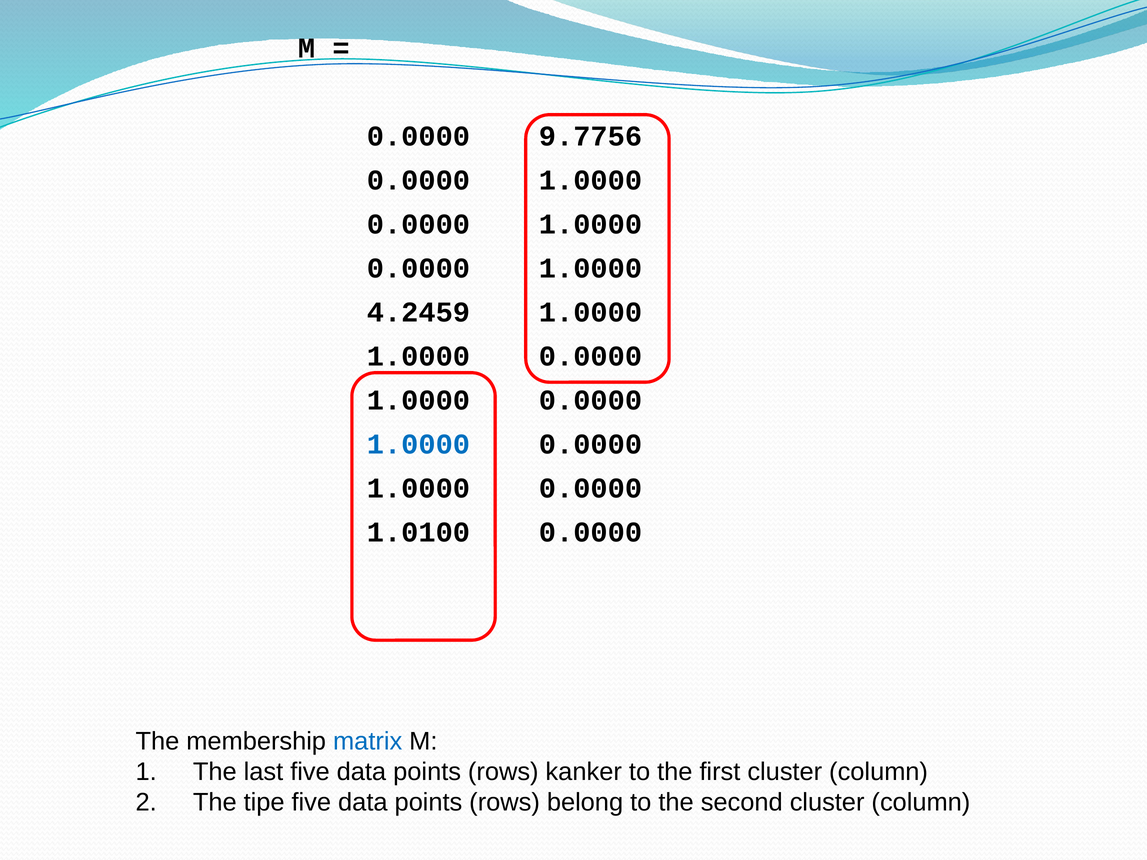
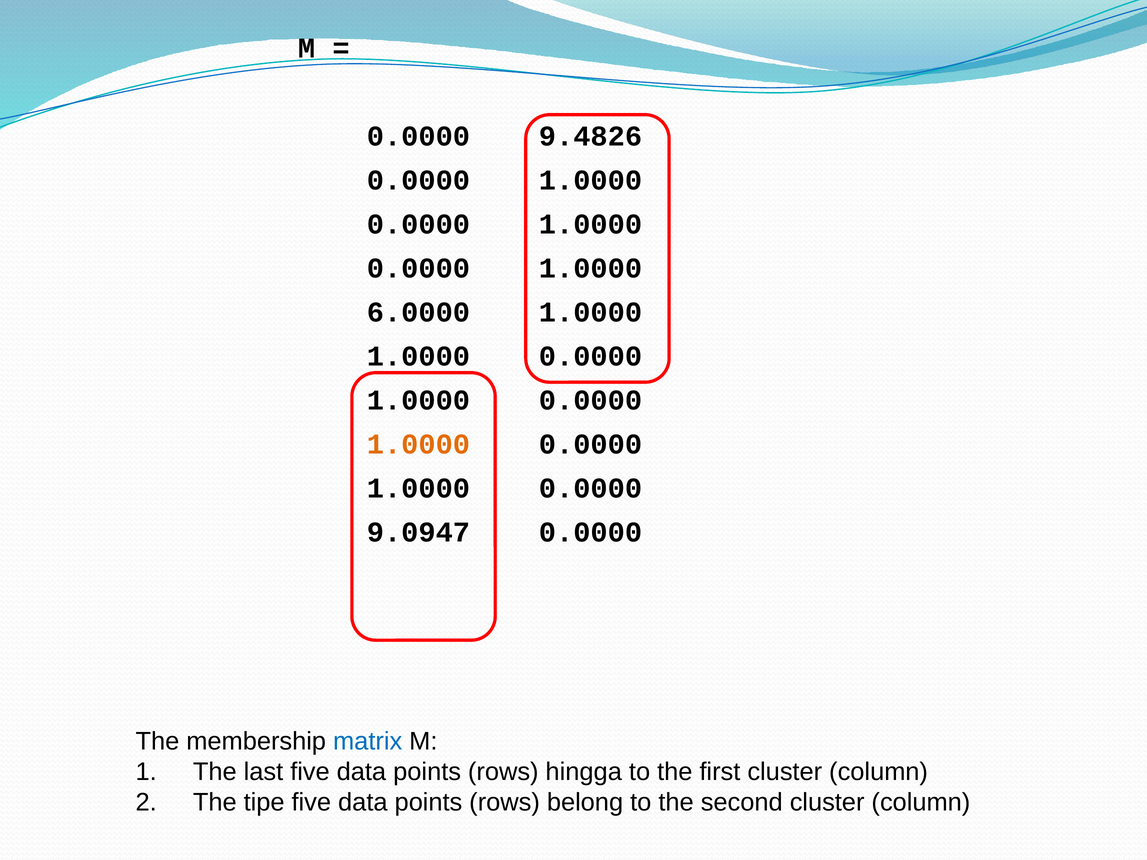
9.7756: 9.7756 -> 9.4826 (590, 136)
4.2459: 4.2459 -> 6.0000 (418, 312)
1.0000 colour: blue -> orange (418, 444)
1.0100: 1.0100 -> 9.0947 (418, 532)
kanker: kanker -> hingga (584, 772)
